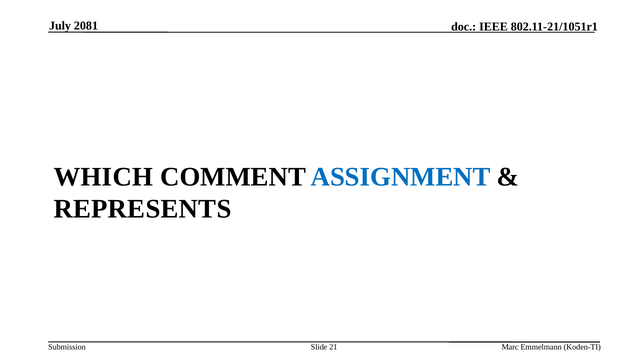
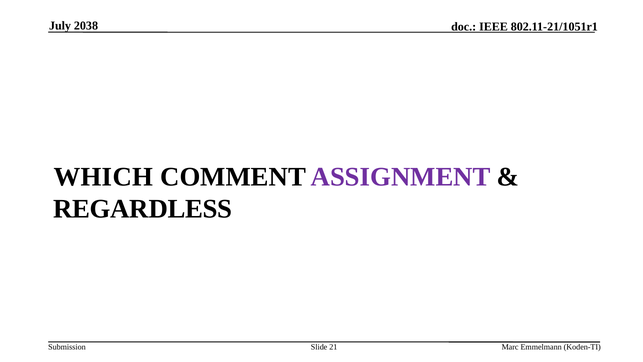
2081: 2081 -> 2038 (86, 26)
ASSIGNMENT colour: blue -> purple (401, 177)
REPRESENTS: REPRESENTS -> REGARDLESS (143, 209)
